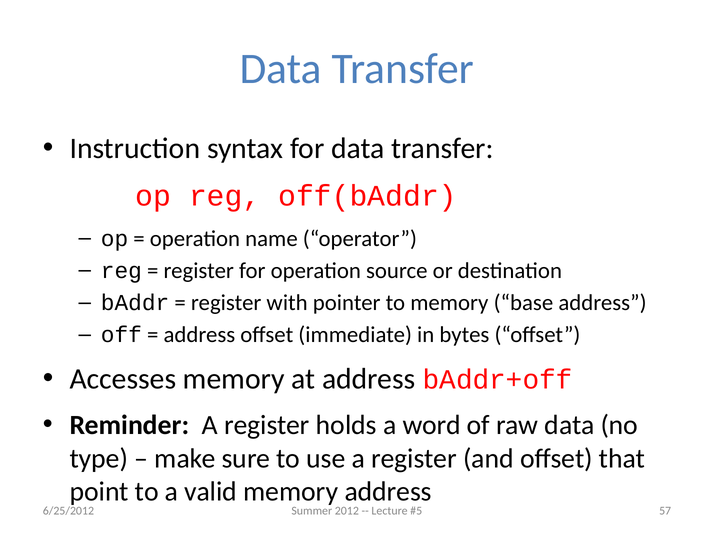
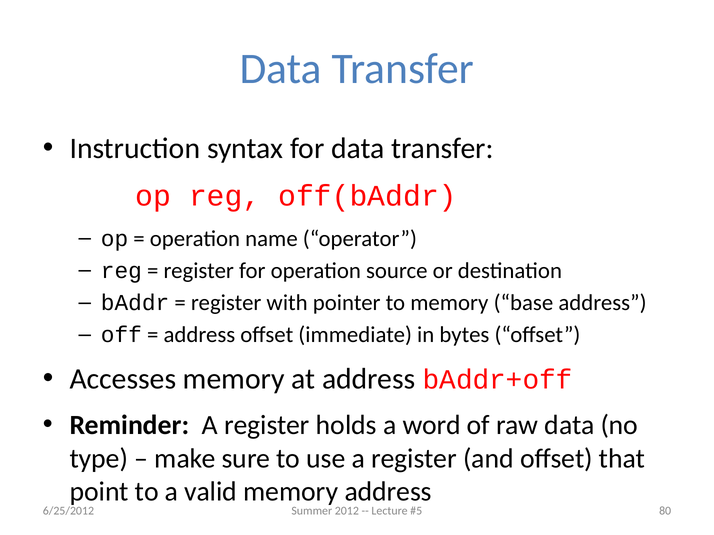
57: 57 -> 80 (665, 511)
